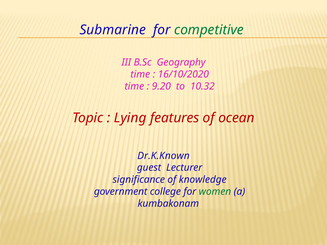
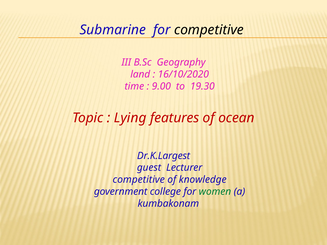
competitive colour: green -> black (209, 30)
time: time -> land (140, 74)
9.20: 9.20 -> 9.00 (161, 86)
10.32: 10.32 -> 19.30 (202, 86)
Dr.K.Known: Dr.K.Known -> Dr.K.Largest (164, 156)
significance: significance -> competitive (139, 180)
